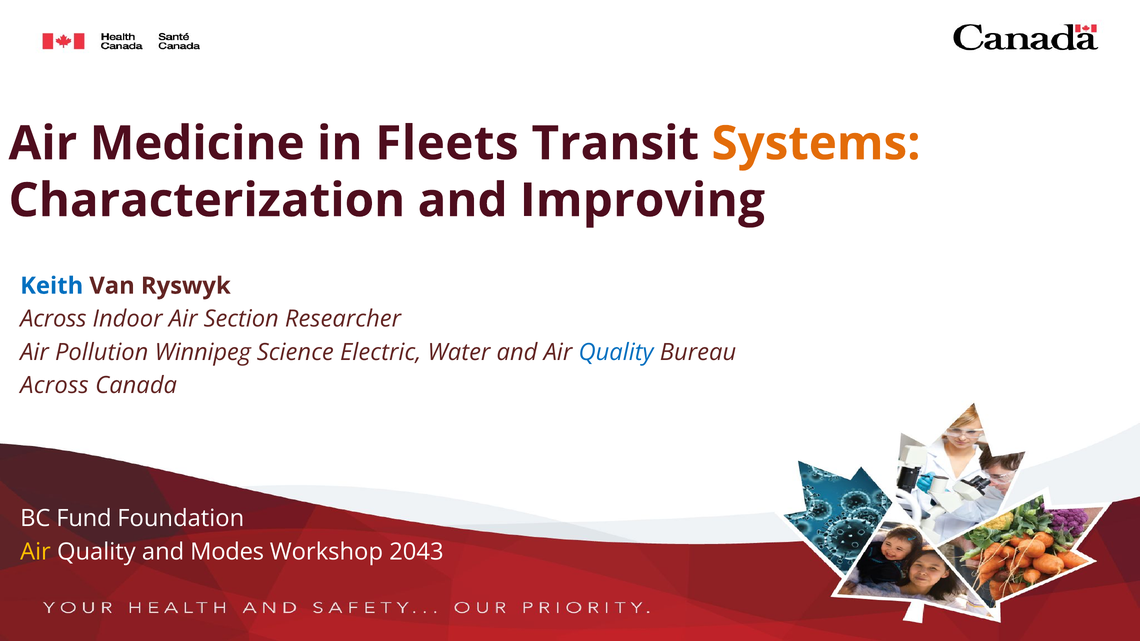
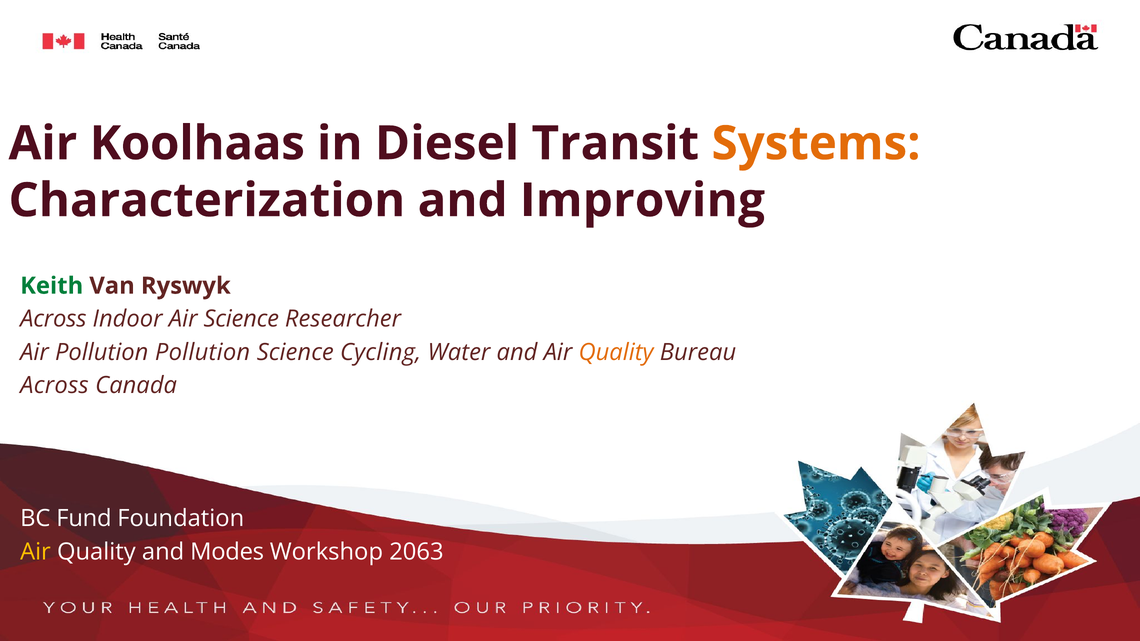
Medicine: Medicine -> Koolhaas (197, 144)
Fleets: Fleets -> Diesel (447, 144)
Keith colour: blue -> green (52, 286)
Air Section: Section -> Science (241, 319)
Pollution Winnipeg: Winnipeg -> Pollution (203, 352)
Electric: Electric -> Cycling (381, 352)
Quality colour: blue -> orange (616, 352)
2043: 2043 -> 2063 (416, 552)
